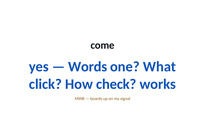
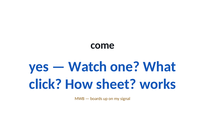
Words: Words -> Watch (88, 67)
check: check -> sheet (116, 84)
